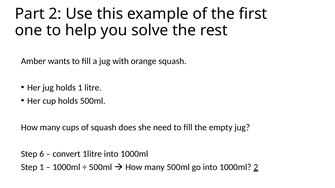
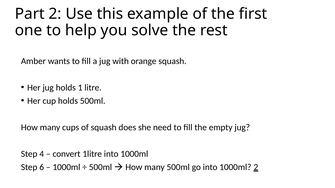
6: 6 -> 4 (42, 154)
Step 1: 1 -> 6 (42, 167)
